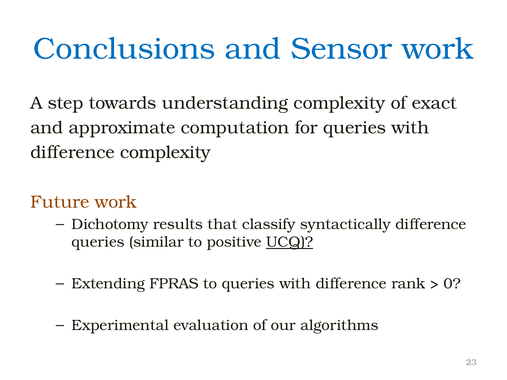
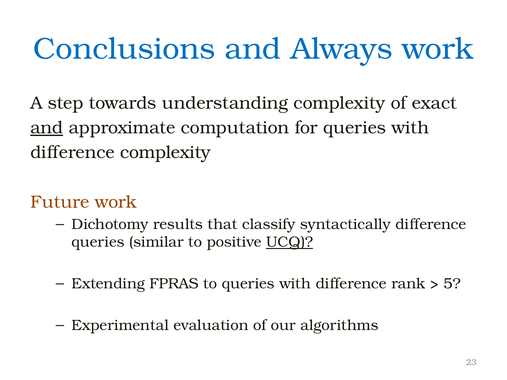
Sensor: Sensor -> Always (342, 49)
and underline: none -> present (47, 128)
0: 0 -> 5 (452, 284)
